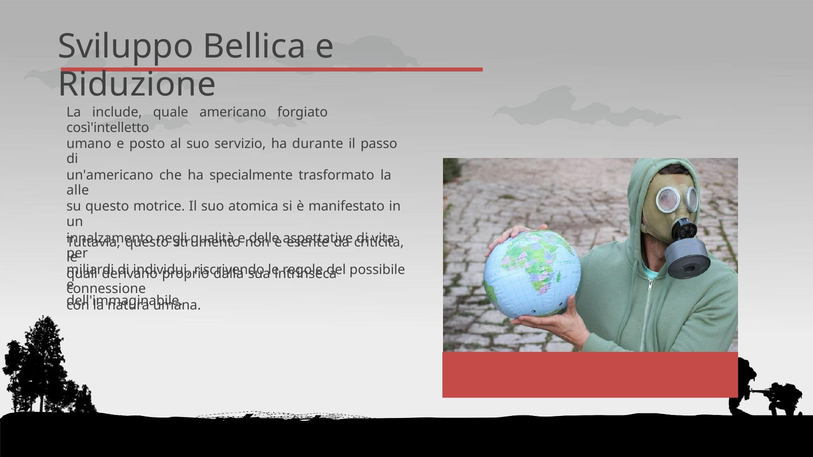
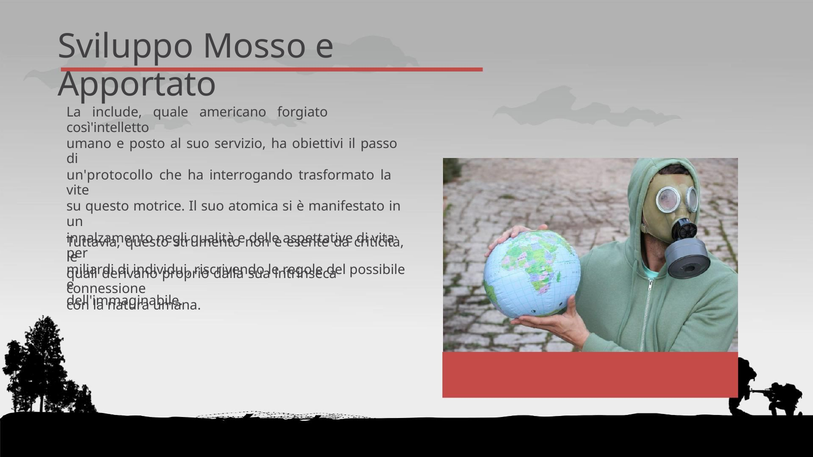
Bellica: Bellica -> Mosso (255, 47)
Riduzione: Riduzione -> Apportato (137, 85)
durante: durante -> obiettivi (318, 144)
un'americano: un'americano -> un'protocollo (110, 175)
specialmente: specialmente -> interrogando (251, 175)
alle: alle -> vite (78, 190)
